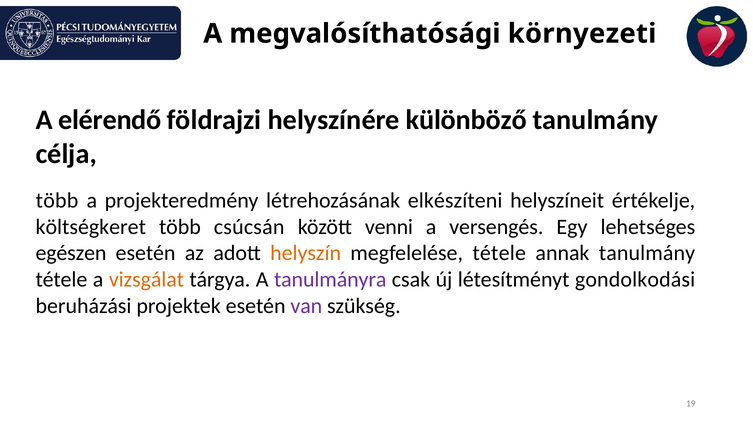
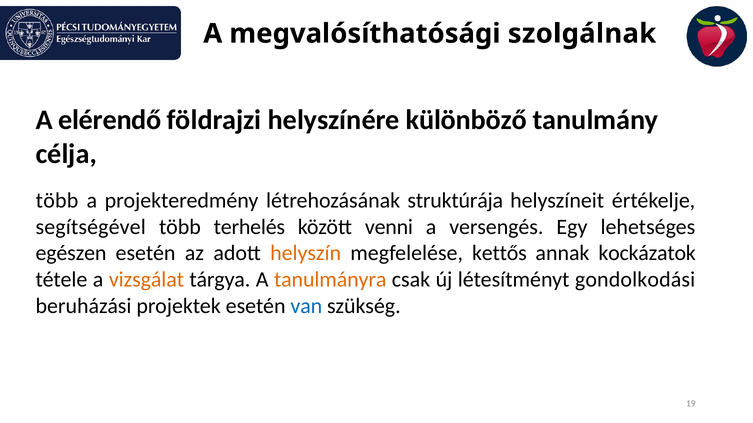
környezeti: környezeti -> szolgálnak (582, 34)
elkészíteni: elkészíteni -> struktúrája (455, 201)
költségkeret: költségkeret -> segítségével (91, 227)
csúcsán: csúcsán -> terhelés (249, 227)
megfelelése tétele: tétele -> kettős (499, 254)
annak tanulmány: tanulmány -> kockázatok (647, 254)
tanulmányra colour: purple -> orange (330, 280)
van colour: purple -> blue (306, 306)
